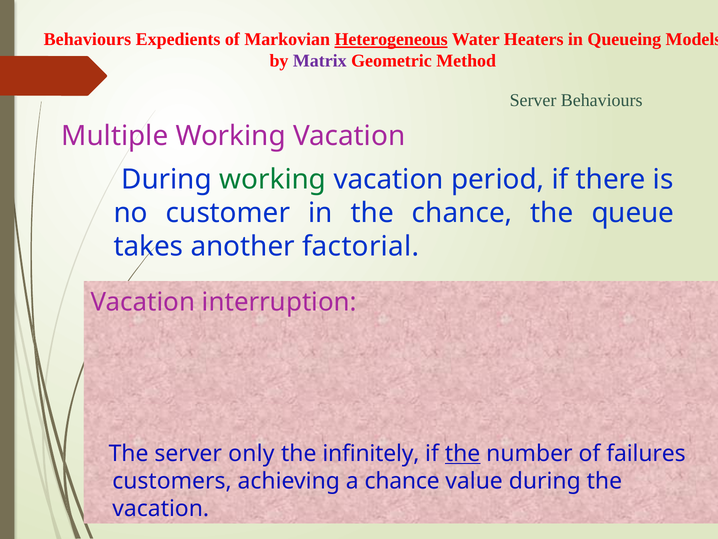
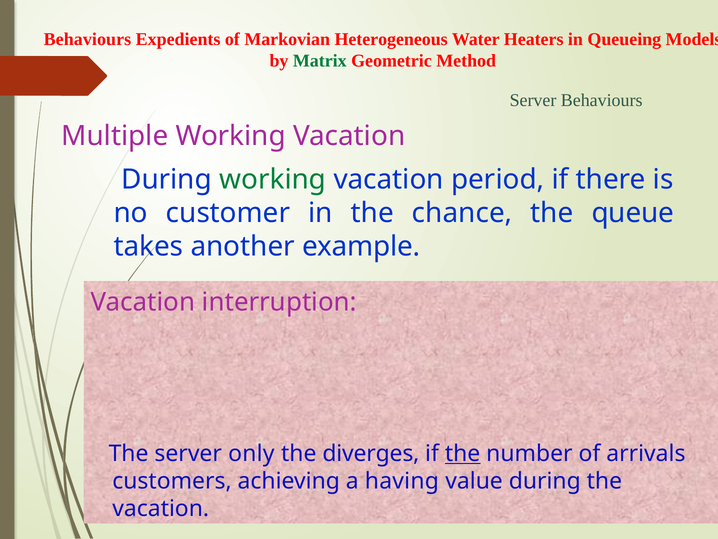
Heterogeneous underline: present -> none (391, 39)
Matrix colour: purple -> green (320, 61)
factorial: factorial -> example (361, 246)
infinitely: infinitely -> diverges (371, 453)
failures: failures -> arrivals (646, 453)
a chance: chance -> having (402, 481)
